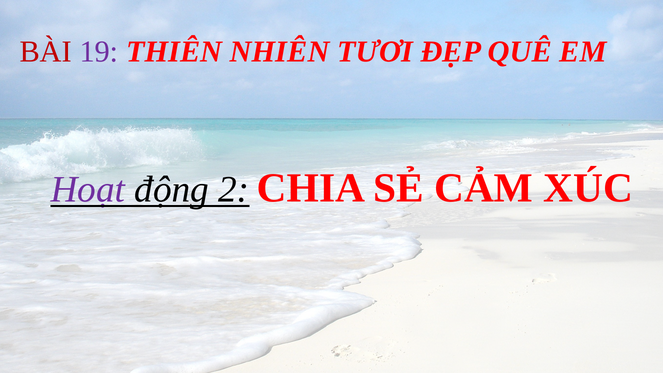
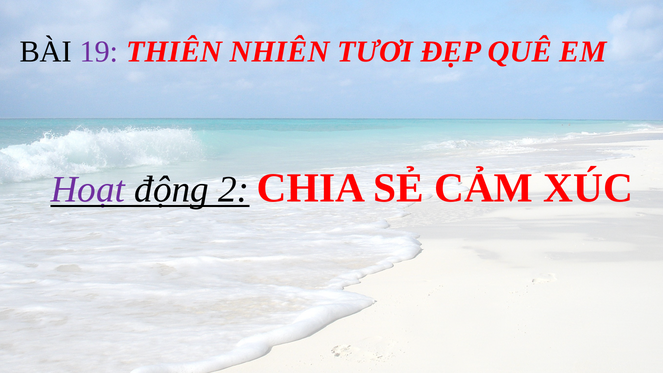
BÀI colour: red -> black (46, 52)
